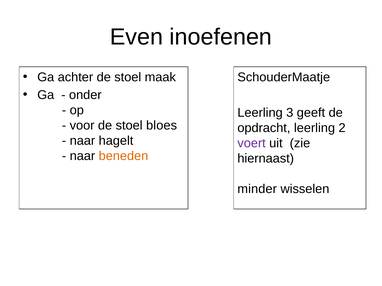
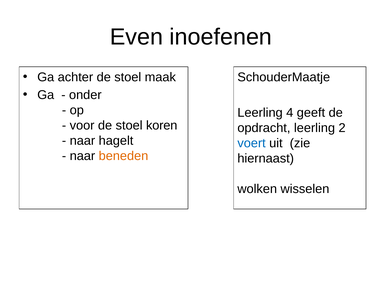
3: 3 -> 4 (290, 113)
bloes: bloes -> koren (162, 126)
voert colour: purple -> blue (252, 143)
minder: minder -> wolken (257, 189)
